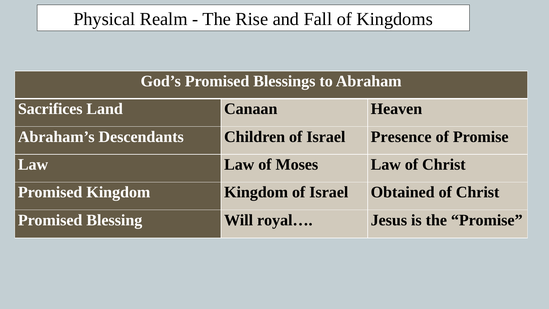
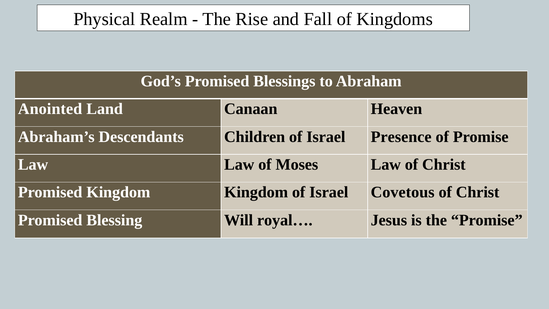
Sacrifices: Sacrifices -> Anointed (50, 109)
Obtained: Obtained -> Covetous (403, 192)
